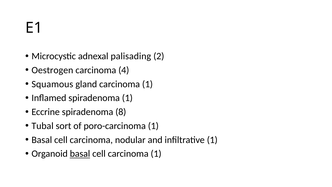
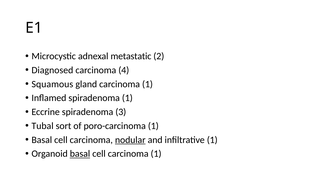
palisading: palisading -> metastatic (131, 56)
Oestrogen: Oestrogen -> Diagnosed (52, 70)
8: 8 -> 3 (121, 112)
nodular underline: none -> present (130, 140)
